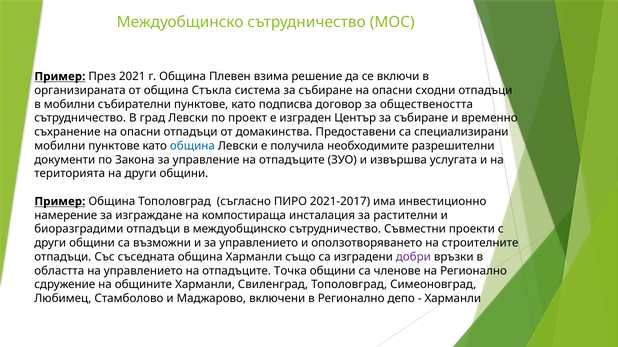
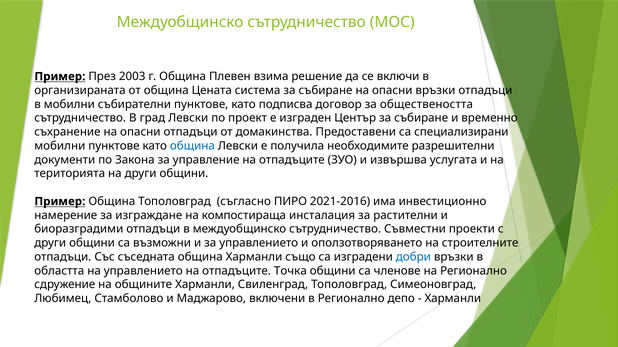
2021: 2021 -> 2003 (132, 77)
Стъкла: Стъкла -> Цената (212, 90)
опасни сходни: сходни -> връзки (435, 90)
2021-2017: 2021-2017 -> 2021-2016 (340, 202)
добри colour: purple -> blue (413, 257)
